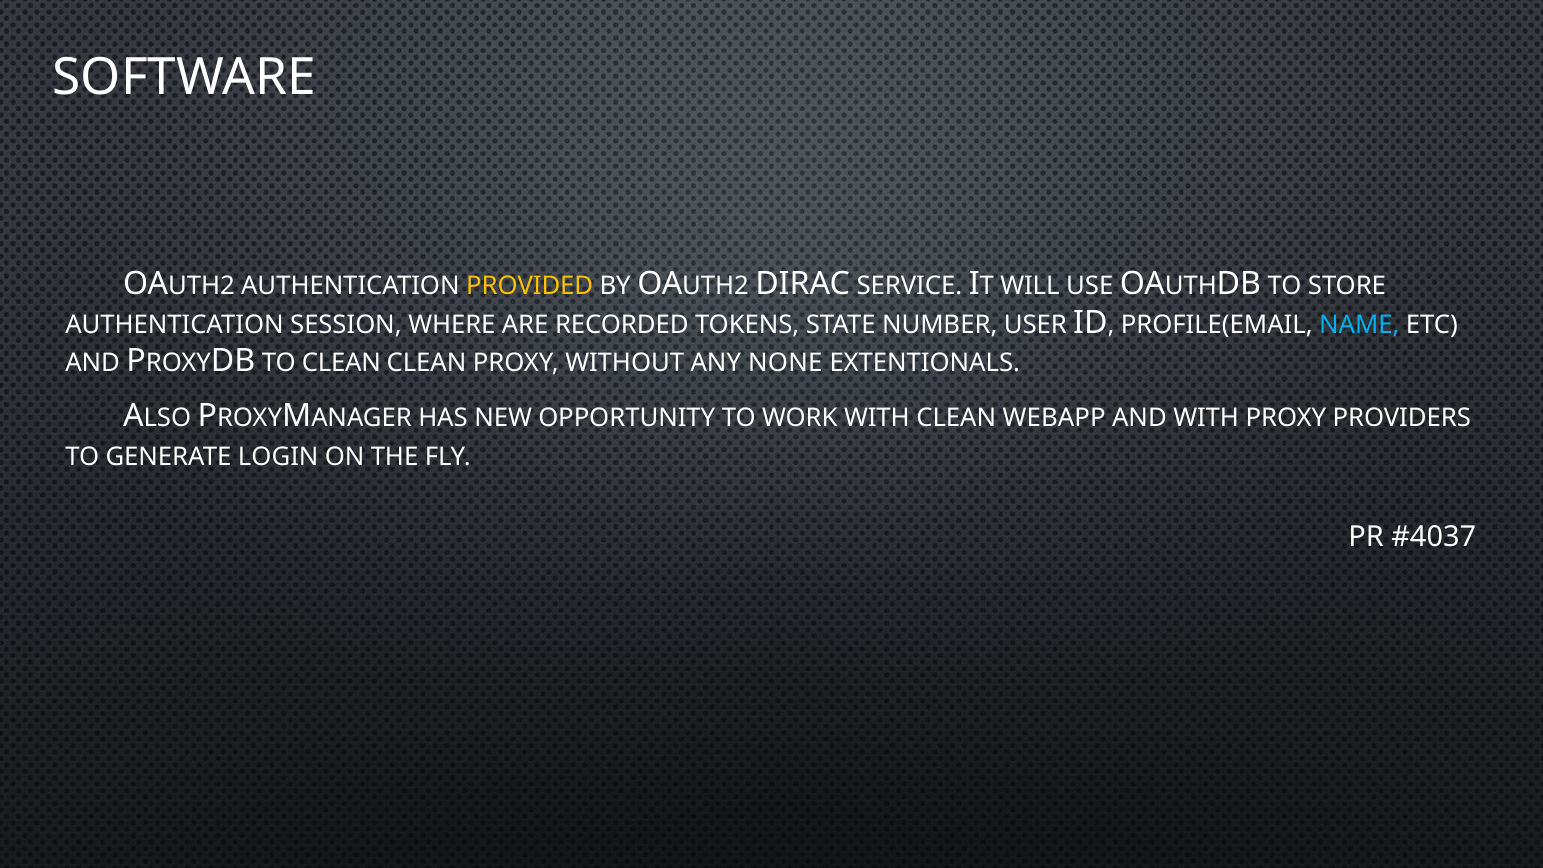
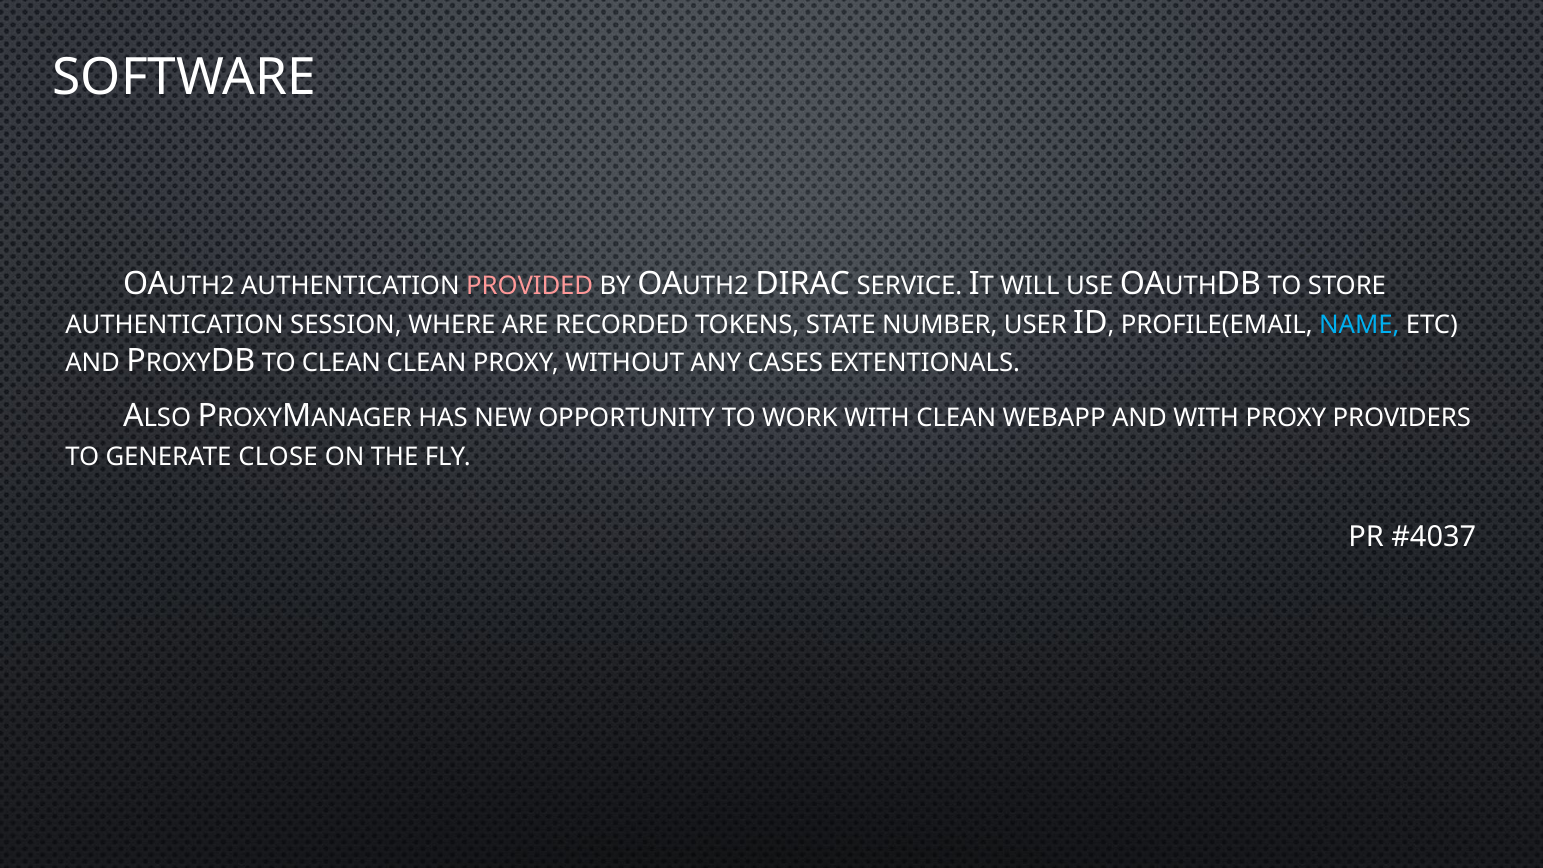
PROVIDED colour: yellow -> pink (530, 286)
NONE: NONE -> CASES (785, 363)
LOGIN: LOGIN -> CLOSE (278, 457)
